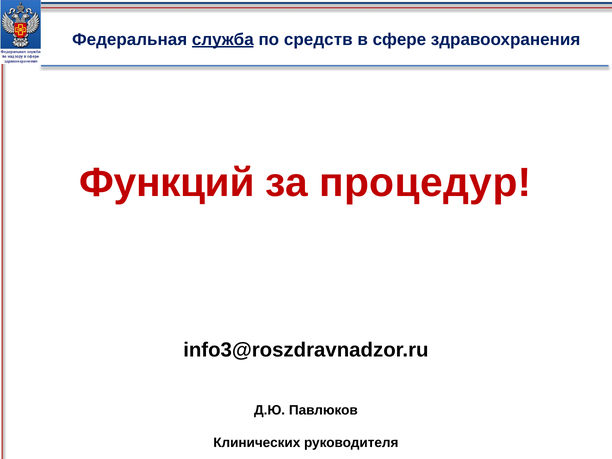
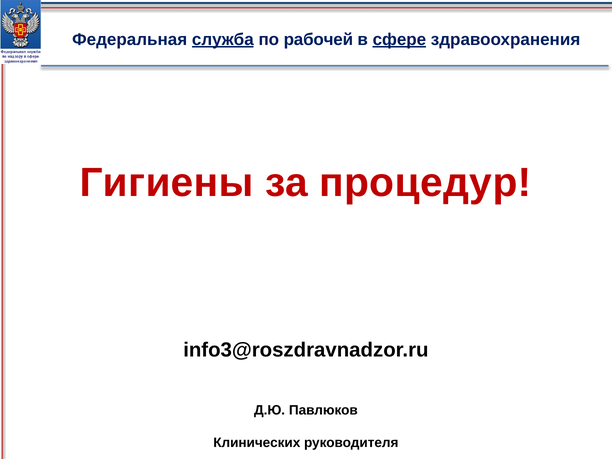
средств: средств -> рабочей (318, 39)
сфере underline: none -> present (399, 39)
Функций: Функций -> Гигиены (167, 183)
